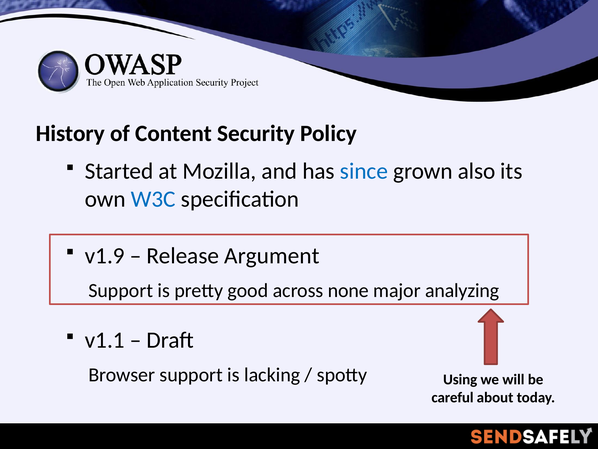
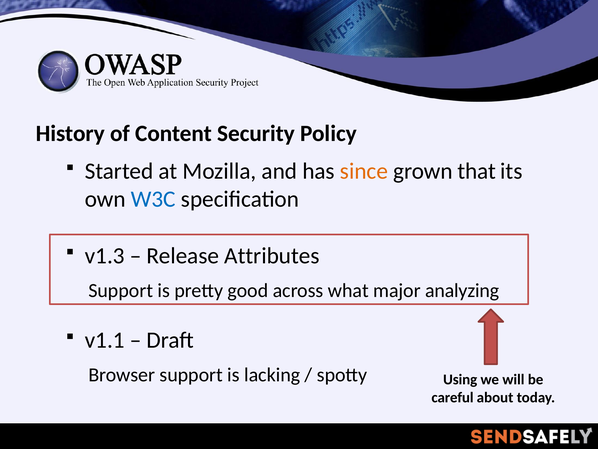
since colour: blue -> orange (364, 171)
also: also -> that (477, 171)
v1.9: v1.9 -> v1.3 (105, 256)
Argument: Argument -> Attributes (272, 256)
none: none -> what (348, 290)
